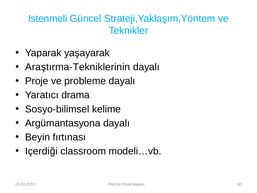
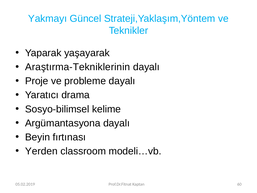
Istenmeli: Istenmeli -> Yakmayı (48, 18)
Içerdiği: Içerdiği -> Yerden (41, 151)
